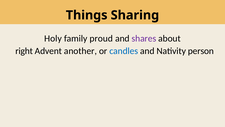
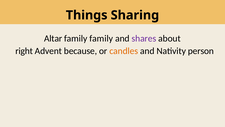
Holy: Holy -> Altar (53, 38)
family proud: proud -> family (101, 38)
another: another -> because (81, 51)
candles colour: blue -> orange (124, 51)
